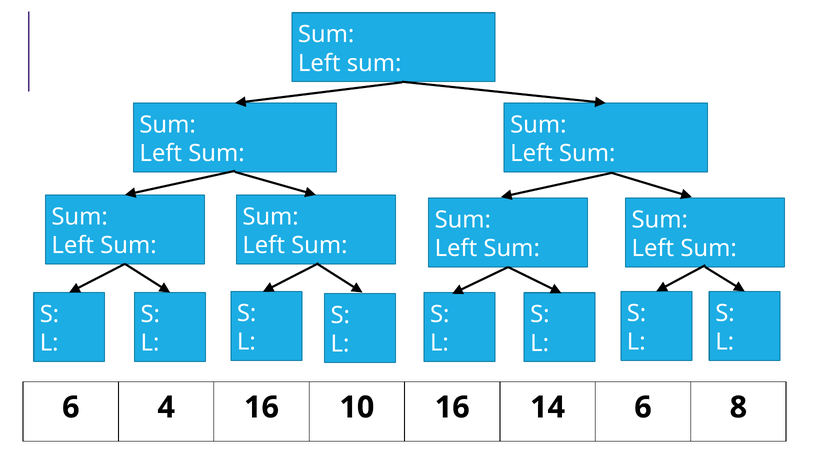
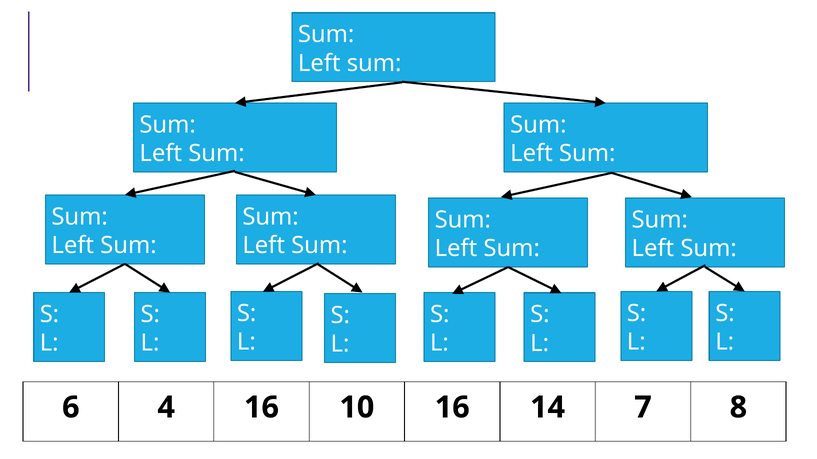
14 6: 6 -> 7 (643, 408)
